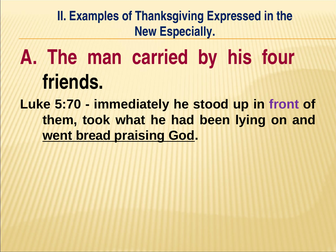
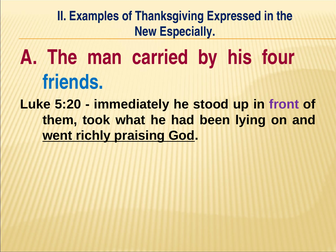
friends colour: black -> blue (73, 82)
5:70: 5:70 -> 5:20 (68, 104)
bread: bread -> richly (93, 136)
